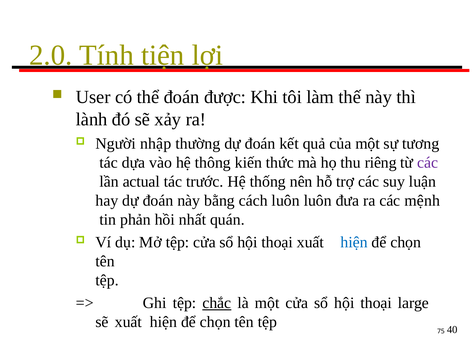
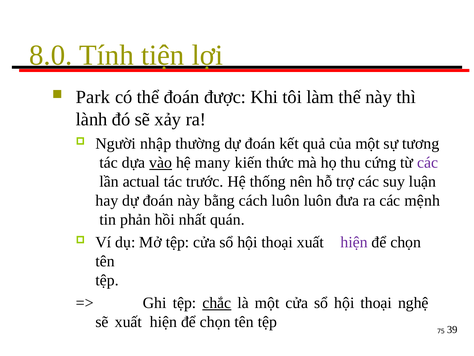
2.0: 2.0 -> 8.0 (51, 55)
User: User -> Park (93, 97)
vào underline: none -> present (161, 162)
thông: thông -> many (213, 162)
riêng: riêng -> cứng (381, 162)
hiện colour: blue -> purple (354, 242)
large: large -> nghệ (413, 303)
40: 40 -> 39 (452, 329)
